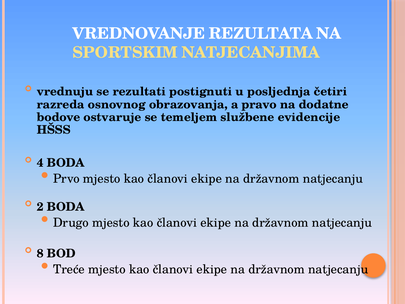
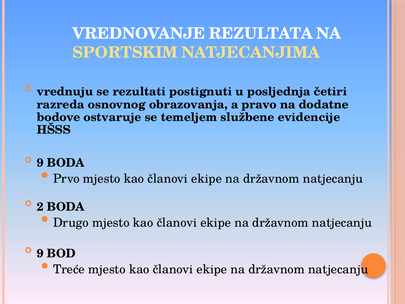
4: 4 -> 9 (40, 163)
8: 8 -> 9 (40, 253)
